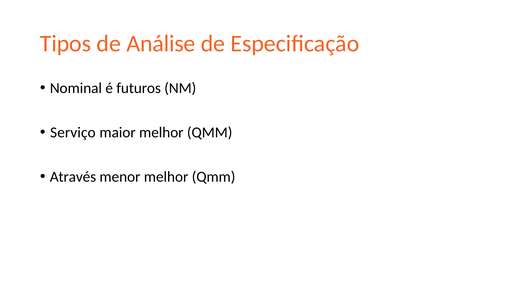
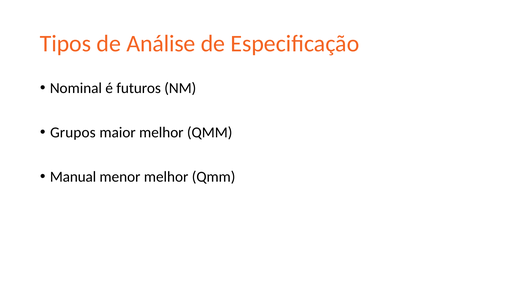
Serviço: Serviço -> Grupos (73, 132)
Através: Através -> Manual (73, 177)
